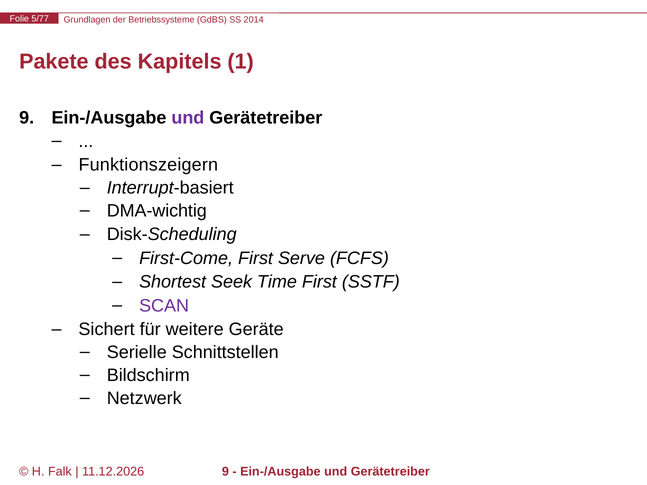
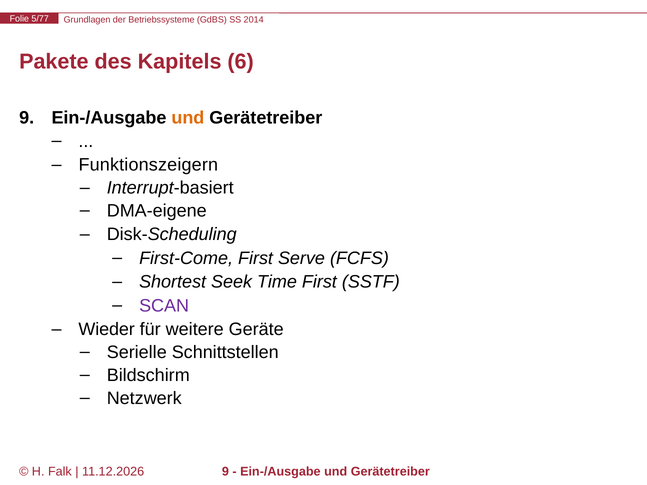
1: 1 -> 6 (241, 61)
und colour: purple -> orange (188, 118)
DMA-wichtig: DMA-wichtig -> DMA-eigene (157, 211)
Sichert: Sichert -> Wieder (107, 329)
